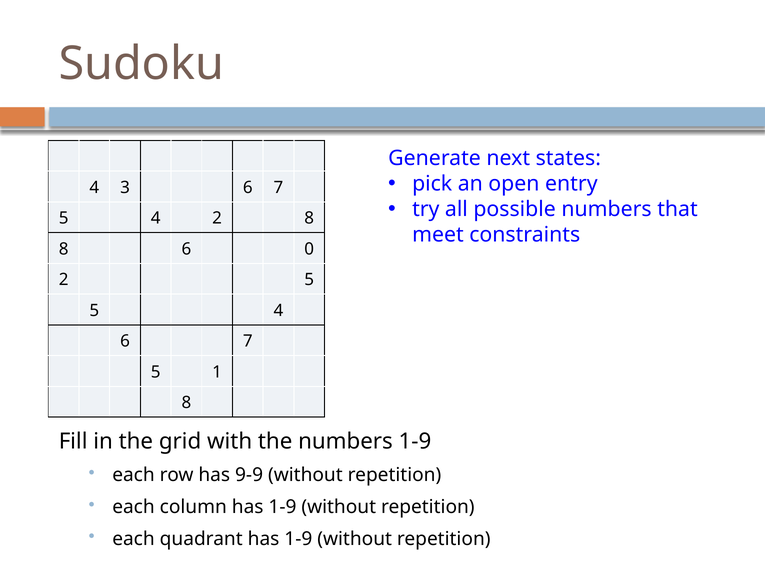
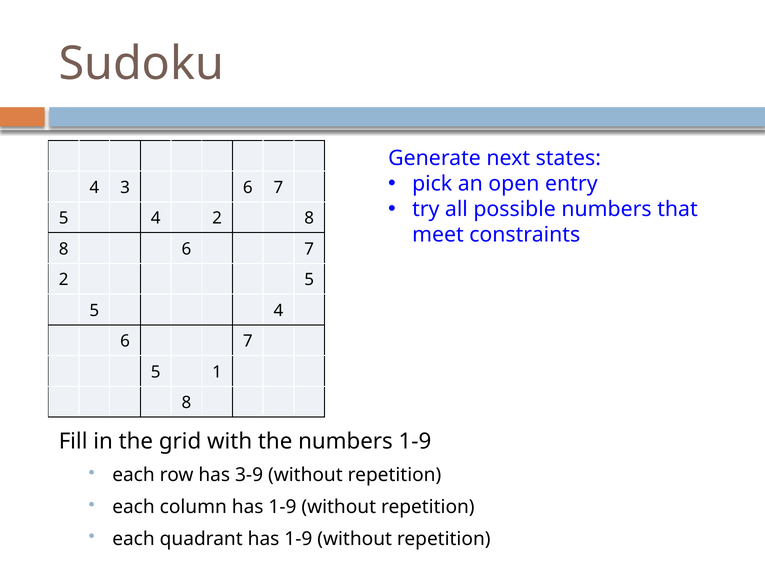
8 6 0: 0 -> 7 (309, 249)
9-9: 9-9 -> 3-9 (249, 475)
